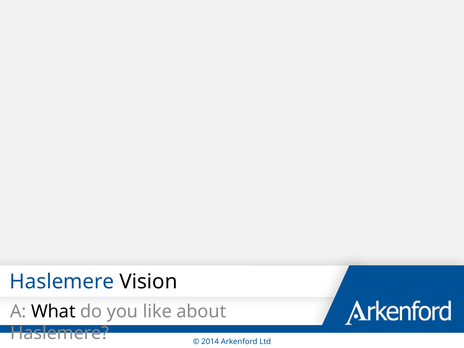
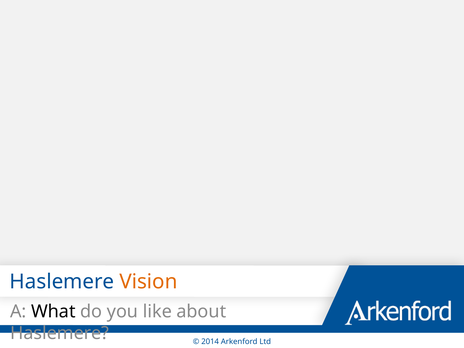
Vision colour: black -> orange (148, 282)
